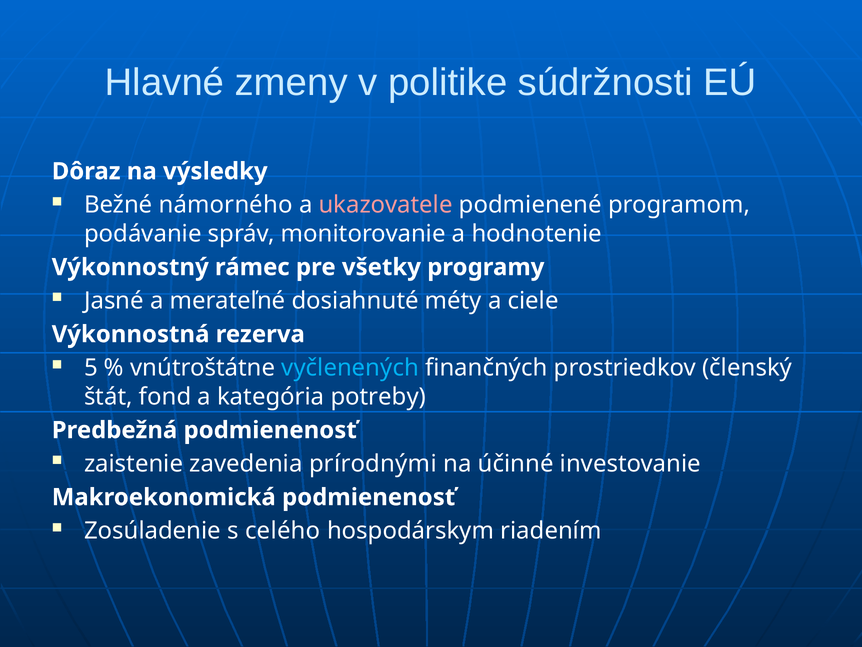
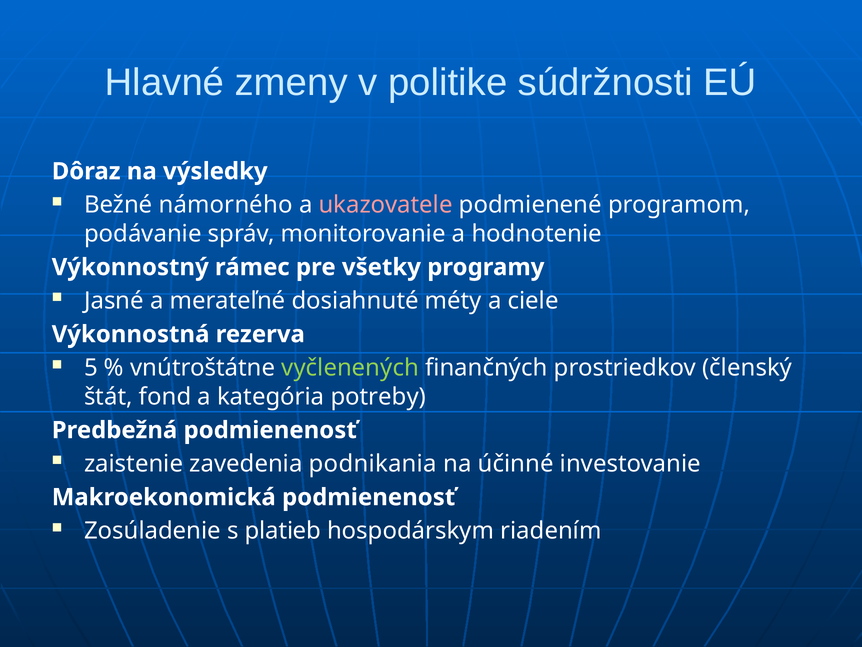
vyčlenených colour: light blue -> light green (350, 368)
prírodnými: prírodnými -> podnikania (373, 463)
celého: celého -> platieb (283, 530)
